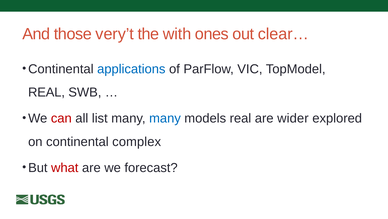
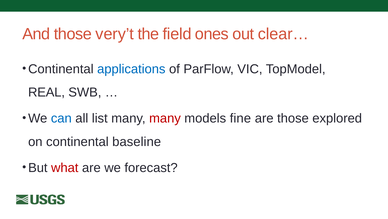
with: with -> field (177, 34)
can colour: red -> blue (61, 118)
many colour: blue -> red (165, 118)
models real: real -> fine (240, 118)
are wider: wider -> those (293, 118)
complex: complex -> baseline (137, 141)
